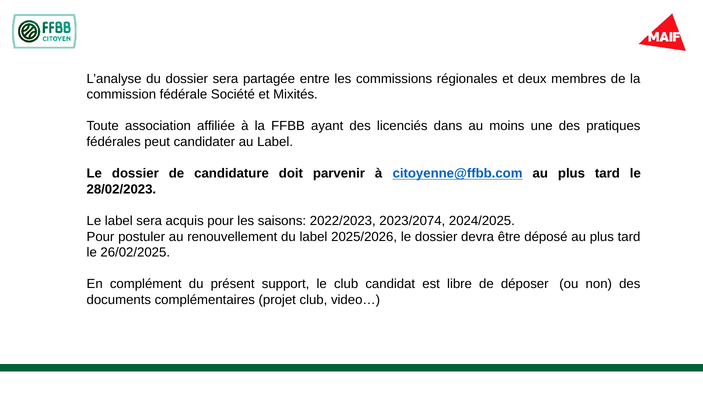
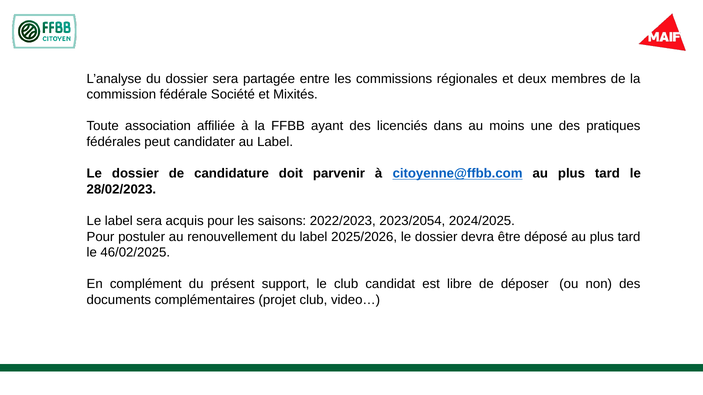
2023/2074: 2023/2074 -> 2023/2054 (412, 221)
26/02/2025: 26/02/2025 -> 46/02/2025 (135, 253)
